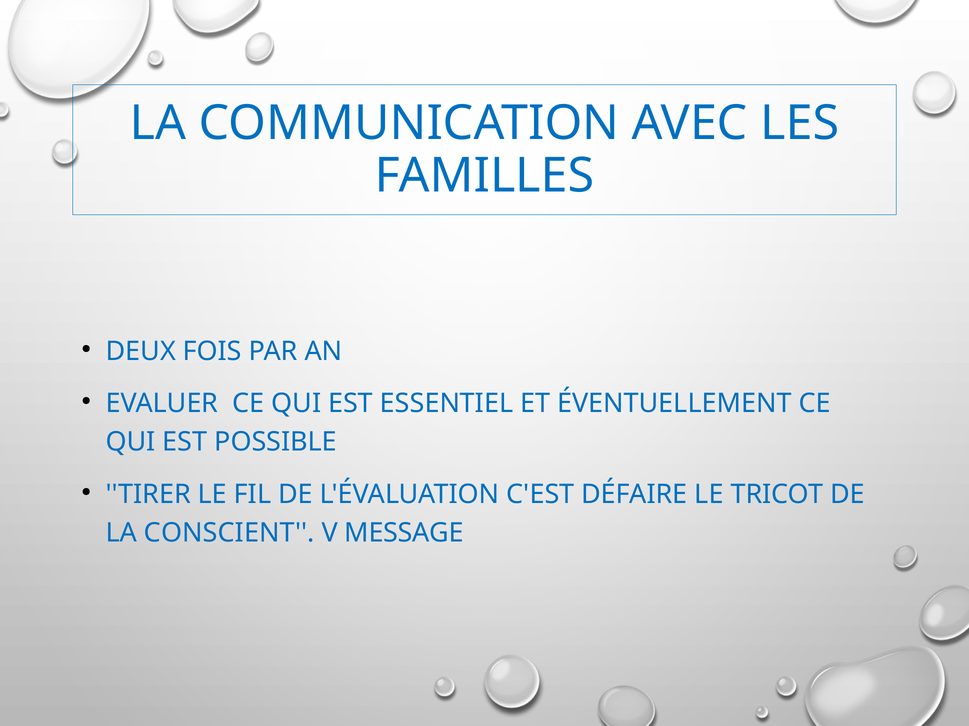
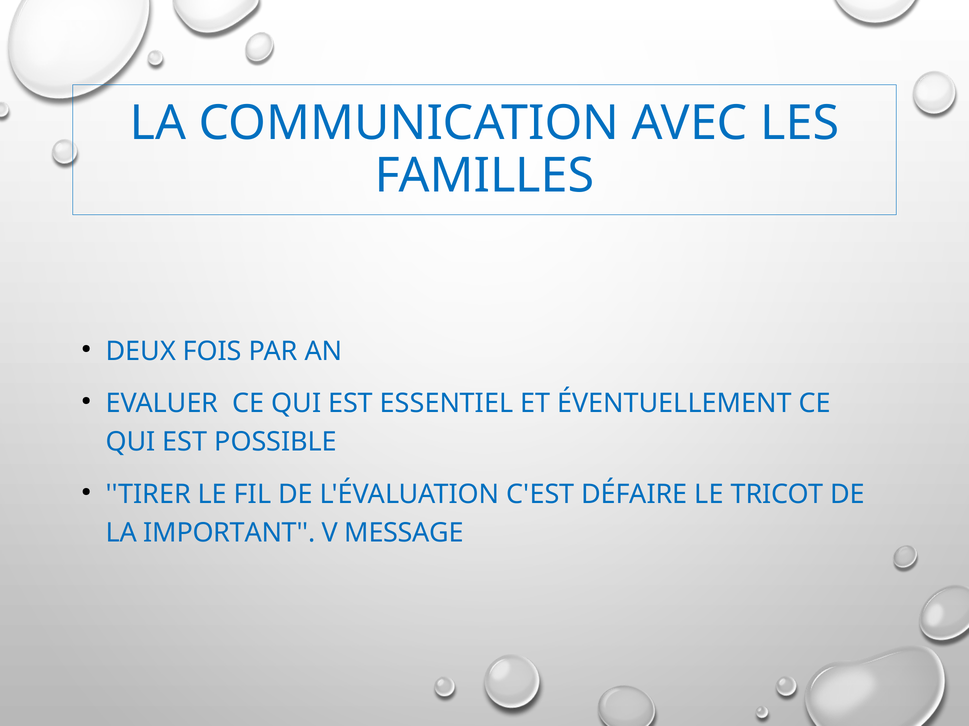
CONSCIENT: CONSCIENT -> IMPORTANT (229, 533)
